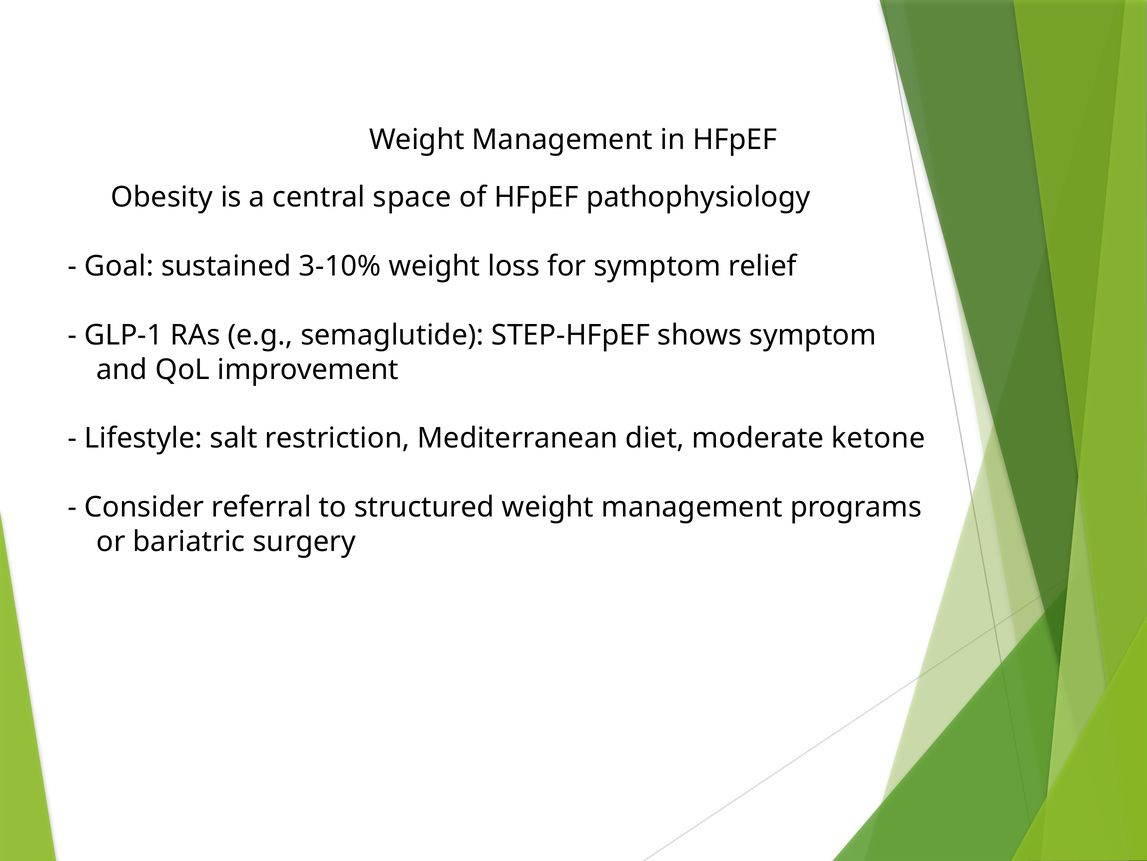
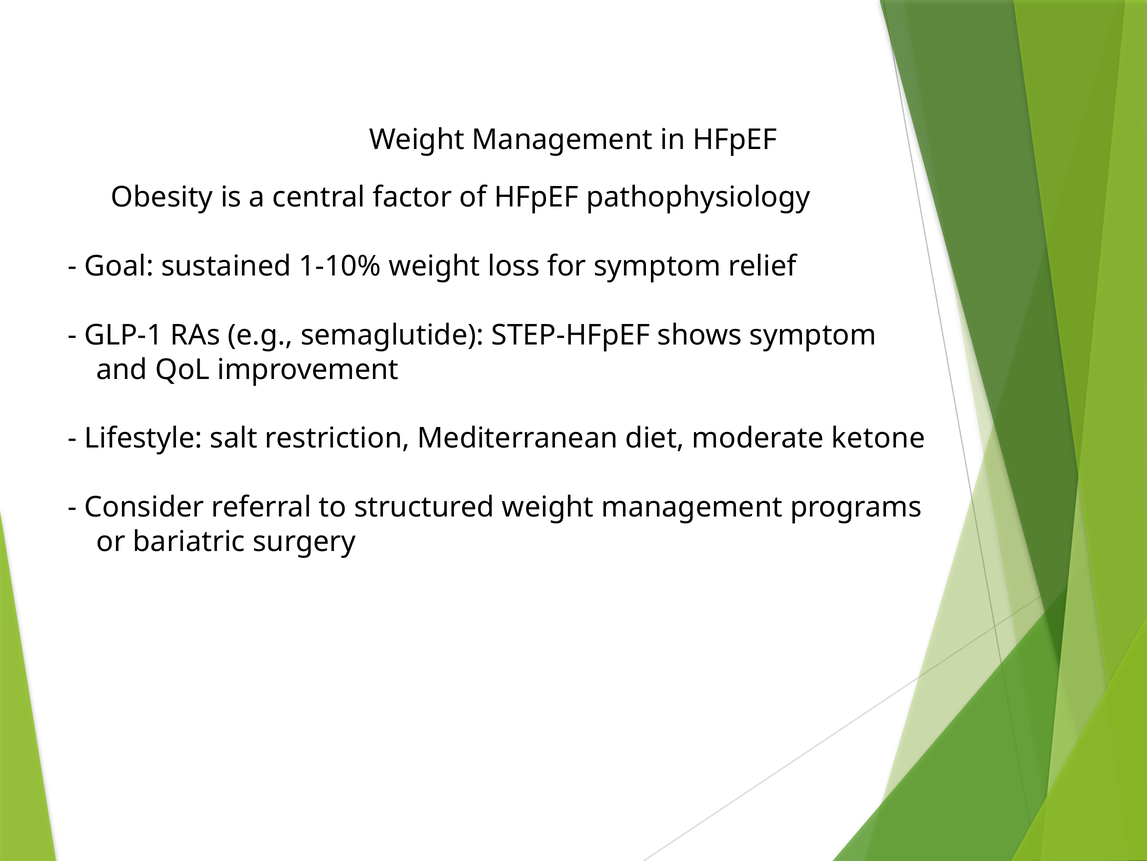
space: space -> factor (412, 197)
3-10%: 3-10% -> 1-10% (340, 266)
